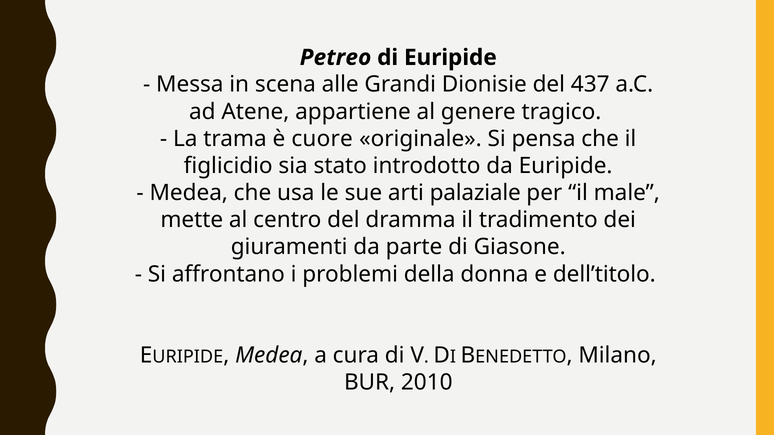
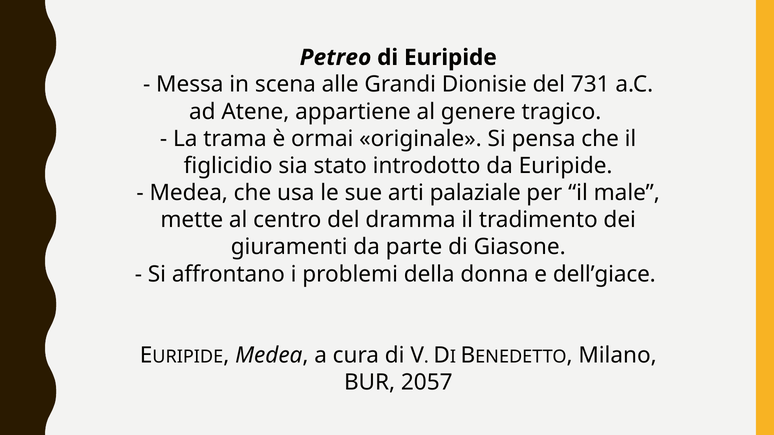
437: 437 -> 731 (590, 85)
cuore: cuore -> ormai (322, 139)
dell’titolo: dell’titolo -> dell’giace (604, 274)
2010: 2010 -> 2057 (427, 383)
